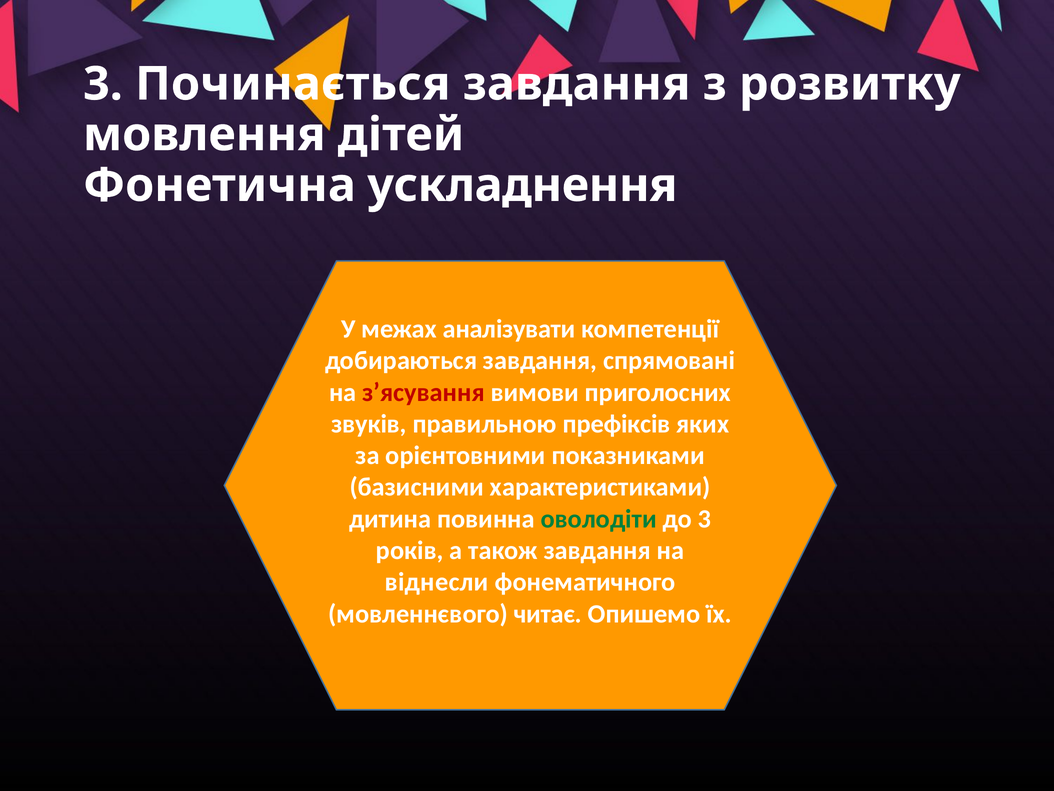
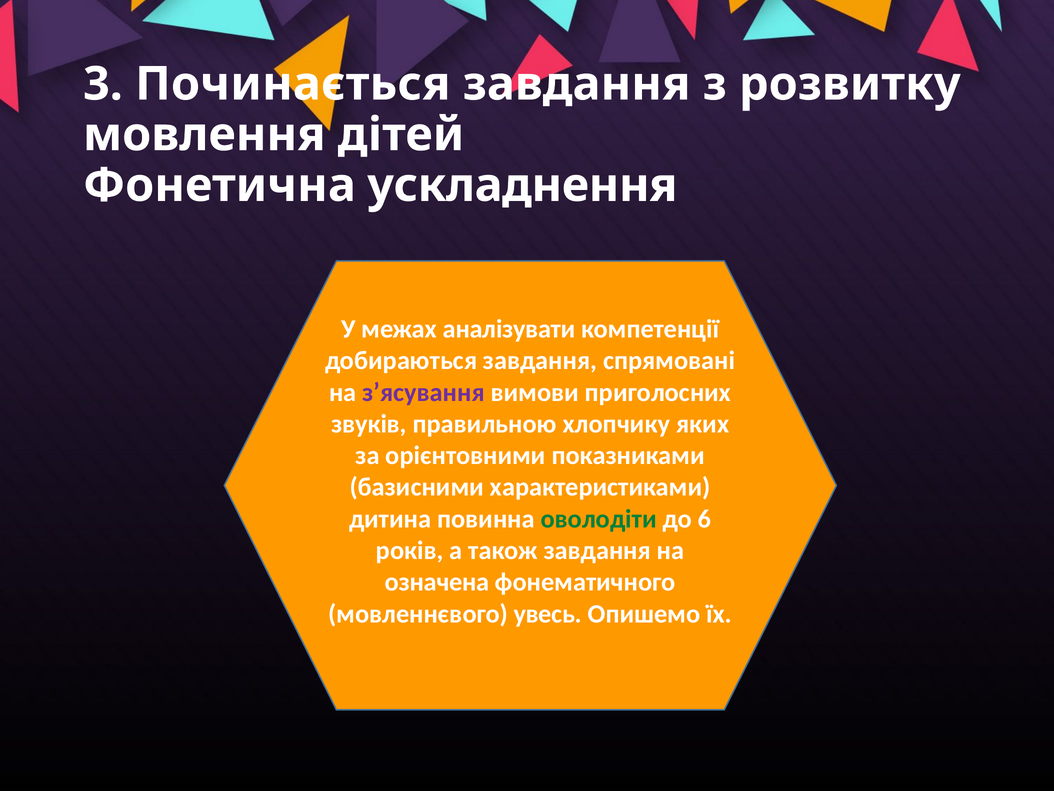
з’ясування colour: red -> purple (423, 392)
префіксів: префіксів -> хлопчику (616, 424)
до 3: 3 -> 6 (704, 519)
віднесли: віднесли -> означена (437, 582)
читає: читає -> увесь (548, 613)
